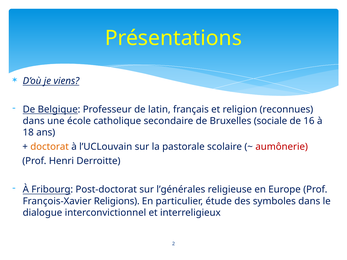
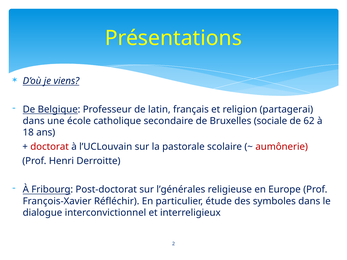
reconnues: reconnues -> partagerai (286, 109)
16: 16 -> 62 (309, 121)
doctorat colour: orange -> red (50, 147)
Religions: Religions -> Réfléchir (117, 201)
